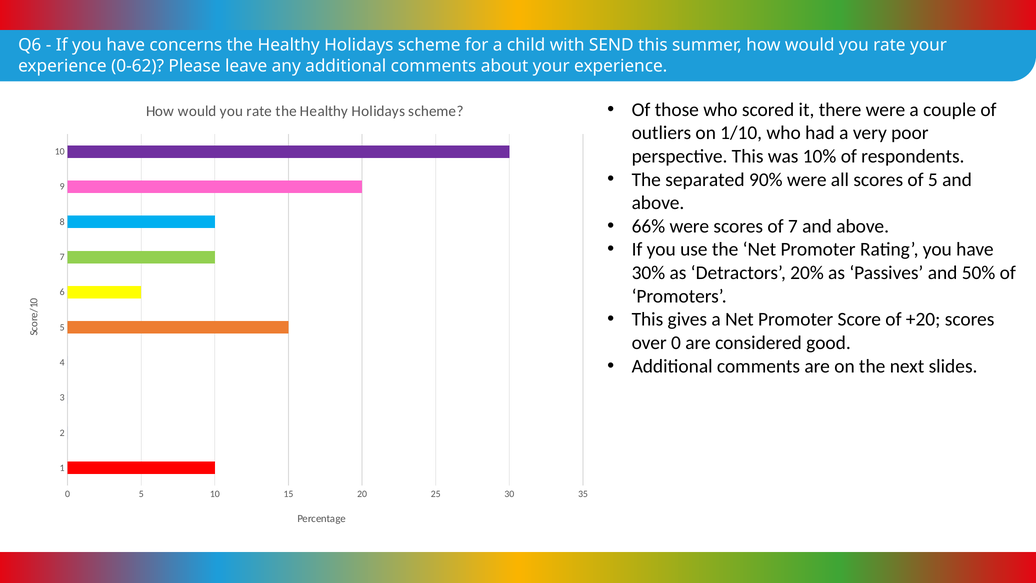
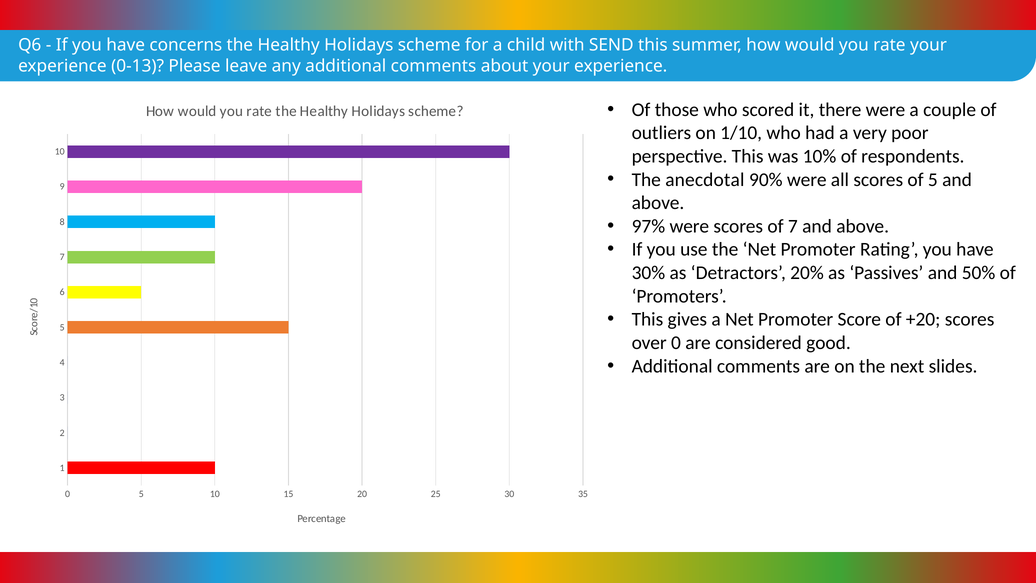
0-62: 0-62 -> 0-13 (138, 66)
separated: separated -> anecdotal (705, 180)
66%: 66% -> 97% (648, 226)
